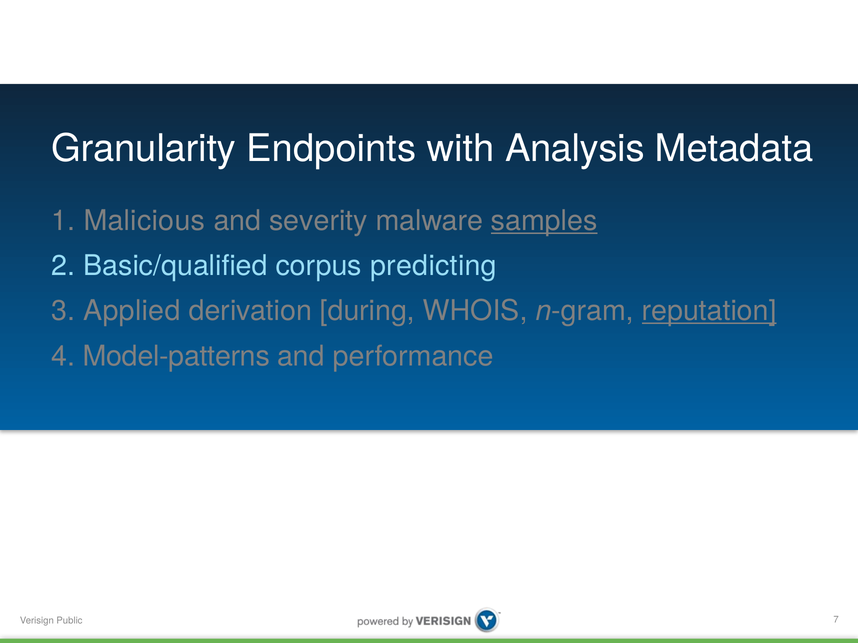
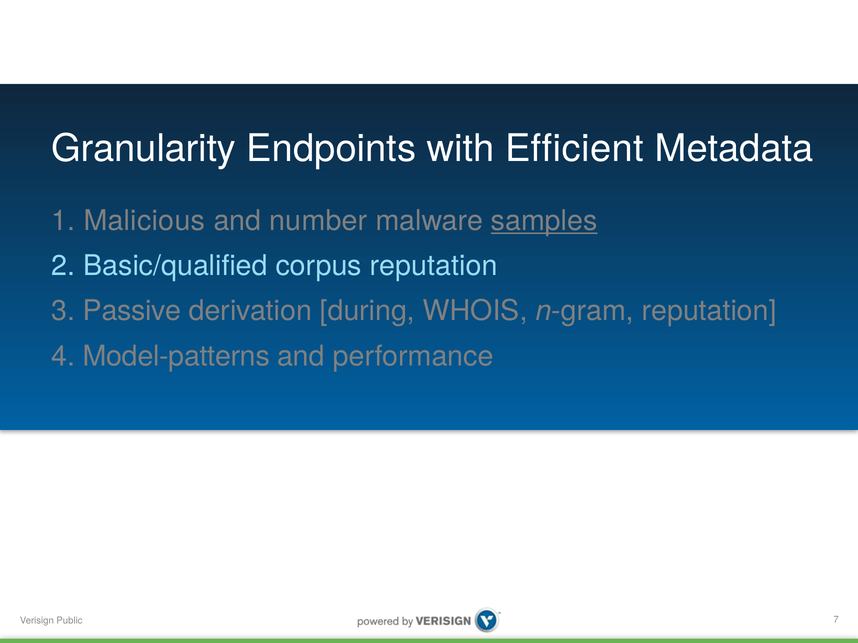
Analysis: Analysis -> Efficient (574, 149)
severity: severity -> number (318, 221)
corpus predicting: predicting -> reputation (434, 266)
Applied: Applied -> Passive (132, 311)
reputation underline: present -> none (709, 311)
